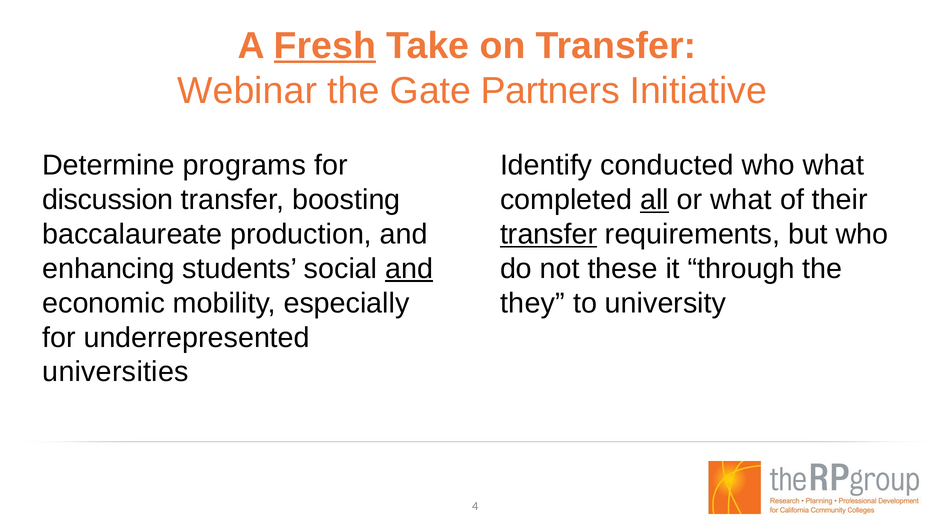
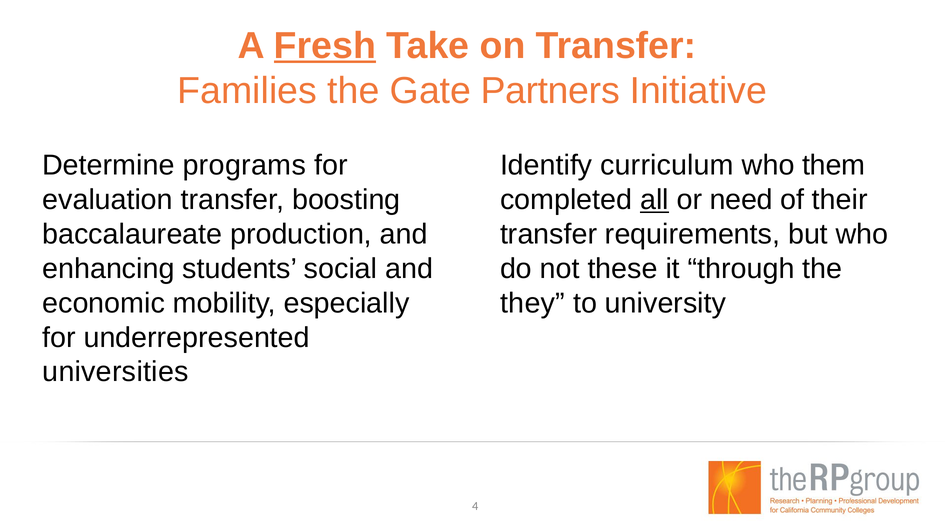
Webinar: Webinar -> Families (247, 91)
conducted: conducted -> curriculum (667, 165)
who what: what -> them (834, 165)
discussion: discussion -> evaluation (108, 200)
or what: what -> need (741, 200)
transfer underline: present -> none (549, 234)
and underline: present -> none (409, 269)
